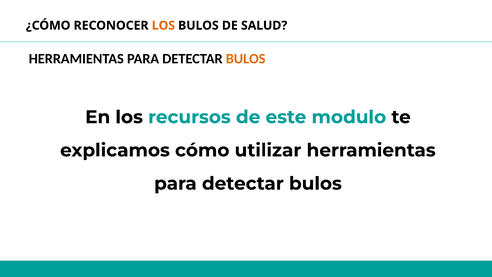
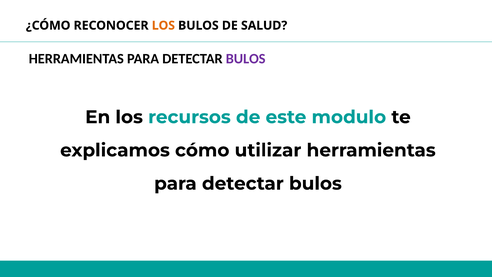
BULOS colour: orange -> purple (246, 59)
